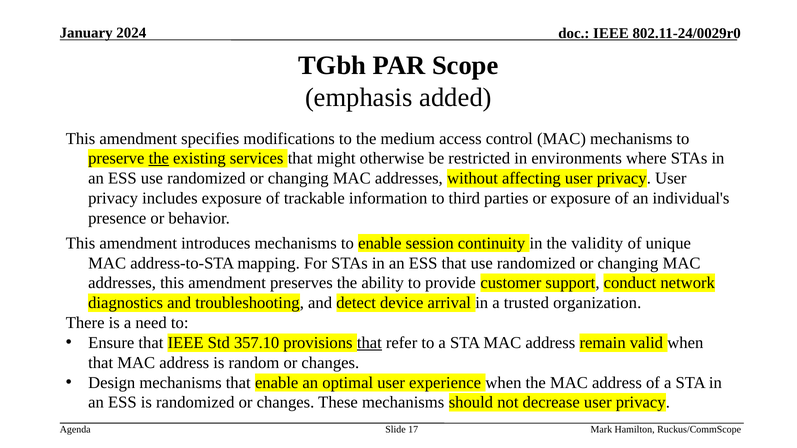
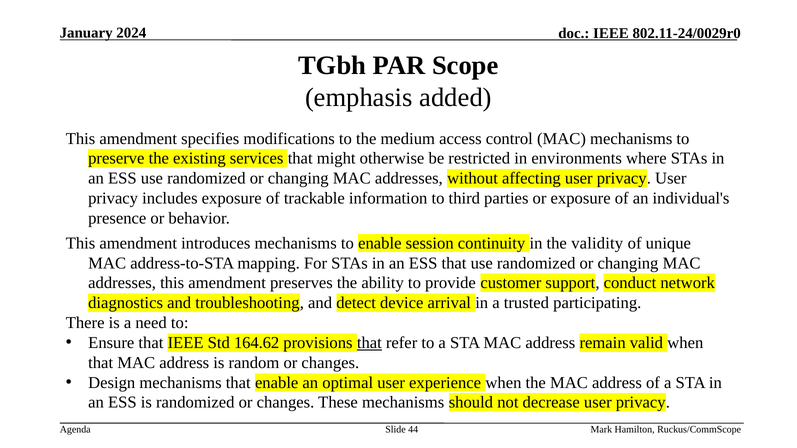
the underline: present -> none (159, 159)
organization: organization -> participating (597, 303)
357.10: 357.10 -> 164.62 (257, 343)
17: 17 -> 44 (413, 430)
